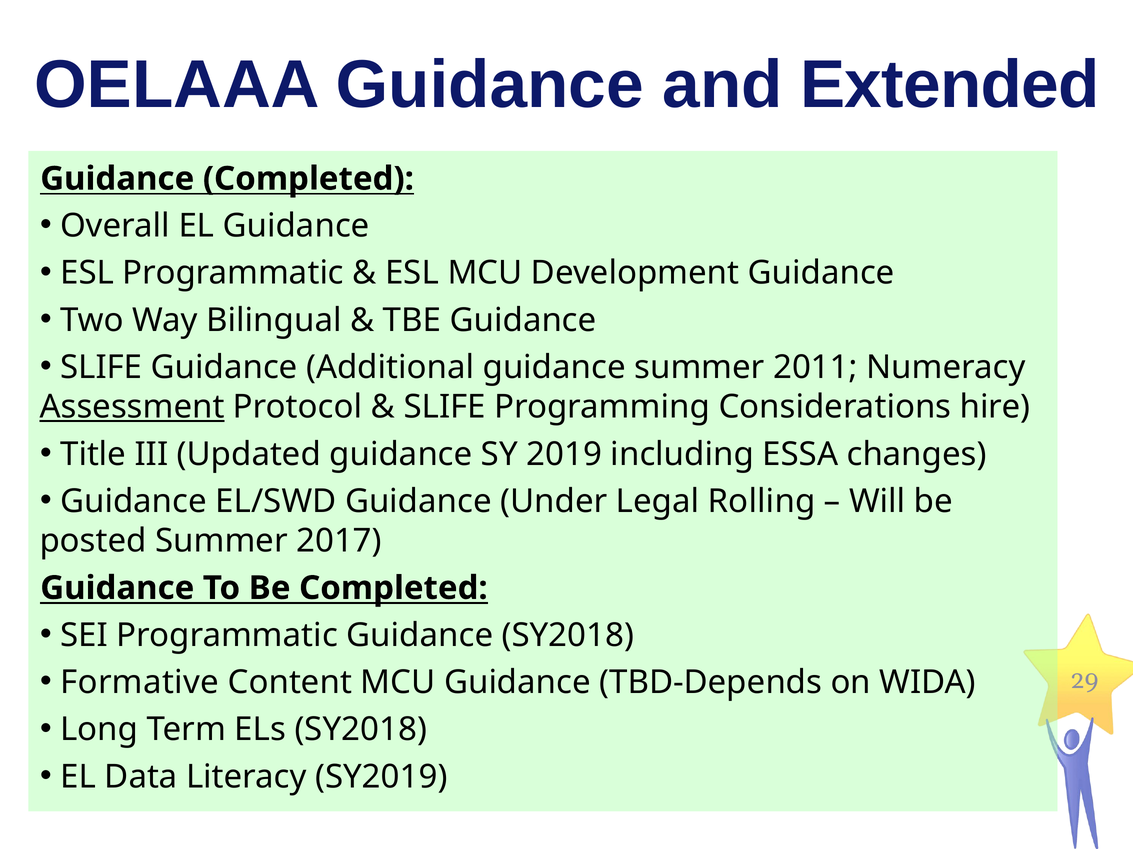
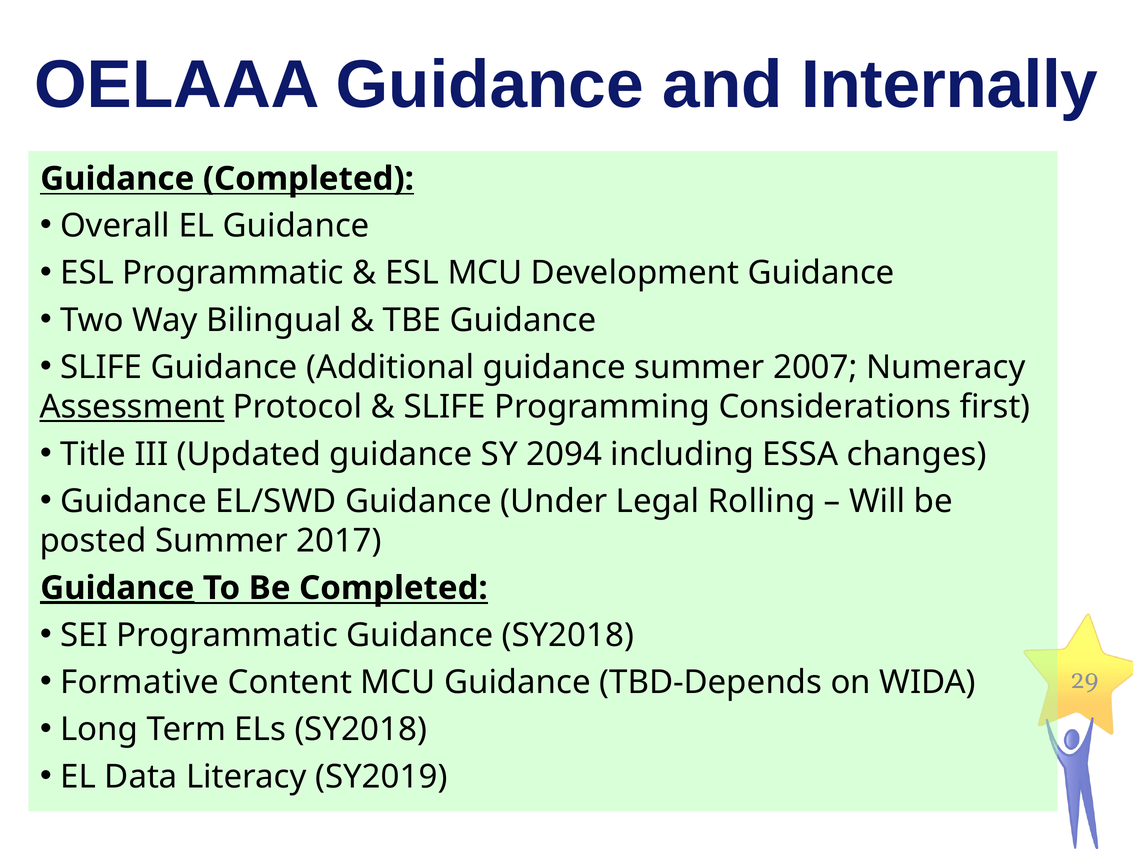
Extended: Extended -> Internally (950, 85)
2011: 2011 -> 2007 (815, 368)
hire: hire -> first (995, 407)
2019: 2019 -> 2094 (564, 455)
Guidance underline: none -> present (117, 589)
